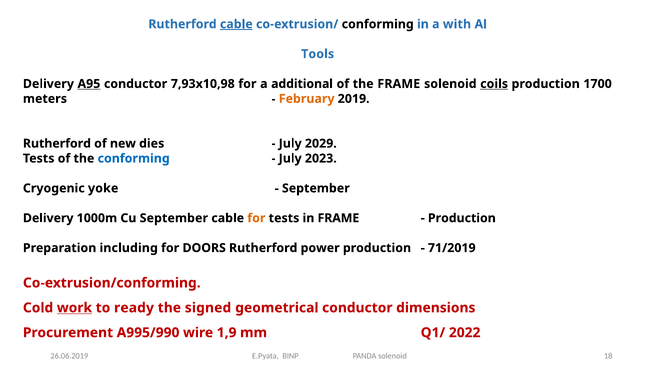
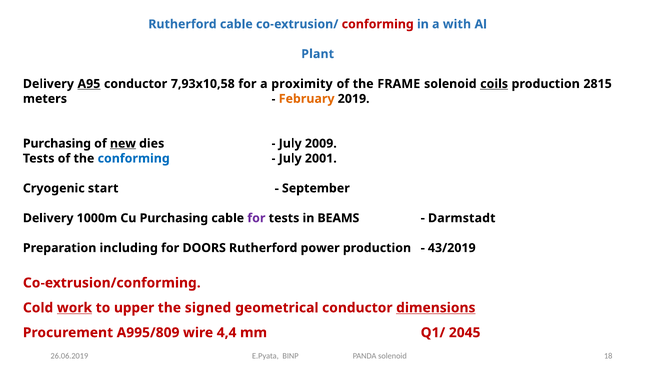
cable underline: present -> none (236, 24)
conforming colour: black -> red (378, 24)
Tools: Tools -> Plant (318, 54)
7,93x10,98: 7,93x10,98 -> 7,93x10,58 (203, 84)
additional: additional -> proximity (302, 84)
1700: 1700 -> 2815 (598, 84)
Rutherford: Rutherford -> Purchasing (57, 143)
new underline: none -> present (123, 143)
2029: 2029 -> 2009 (321, 143)
2023: 2023 -> 2001 (321, 158)
yoke: yoke -> start (103, 188)
Cu September: September -> Purchasing (174, 218)
for colour: orange -> purple (256, 218)
in FRAME: FRAME -> BEAMS (338, 218)
Production: Production -> Darmstadt (462, 218)
71/2019: 71/2019 -> 43/2019 (452, 248)
ready: ready -> upper (134, 308)
dimensions underline: none -> present (436, 308)
A995/990: A995/990 -> A995/809 (148, 333)
1,9: 1,9 -> 4,4 (227, 333)
2022: 2022 -> 2045 (465, 333)
